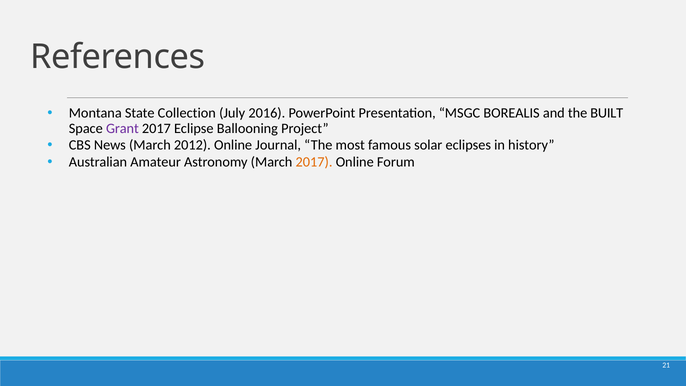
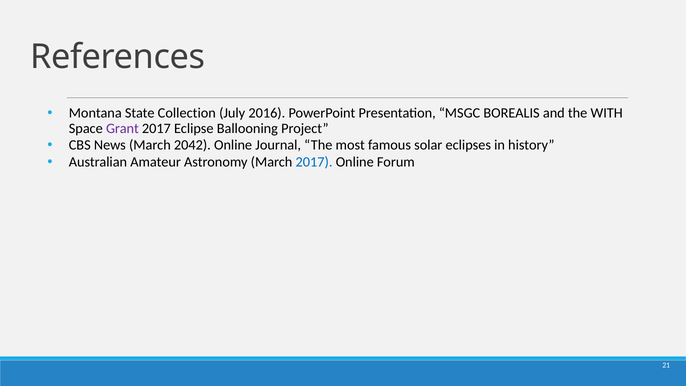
BUILT: BUILT -> WITH (607, 113)
2012: 2012 -> 2042 (192, 145)
2017 colour: orange -> blue (314, 162)
